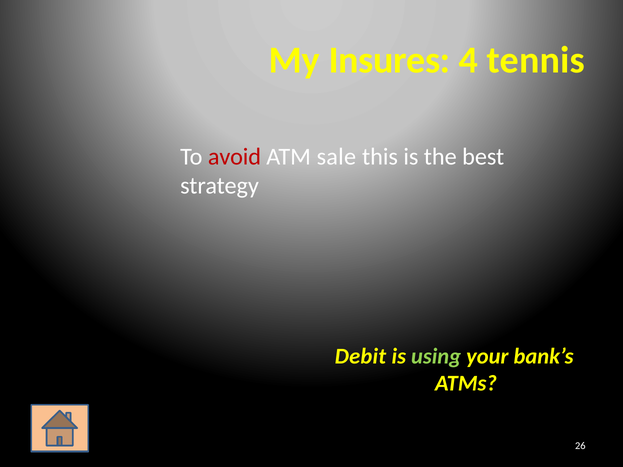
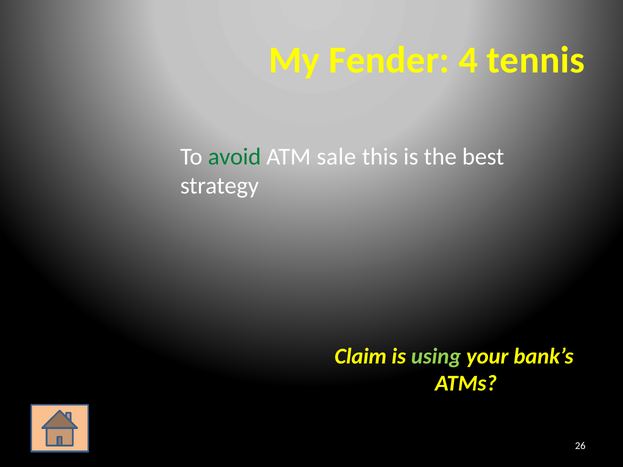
Insures: Insures -> Fender (389, 60)
avoid colour: red -> green (234, 157)
Debit: Debit -> Claim (361, 356)
